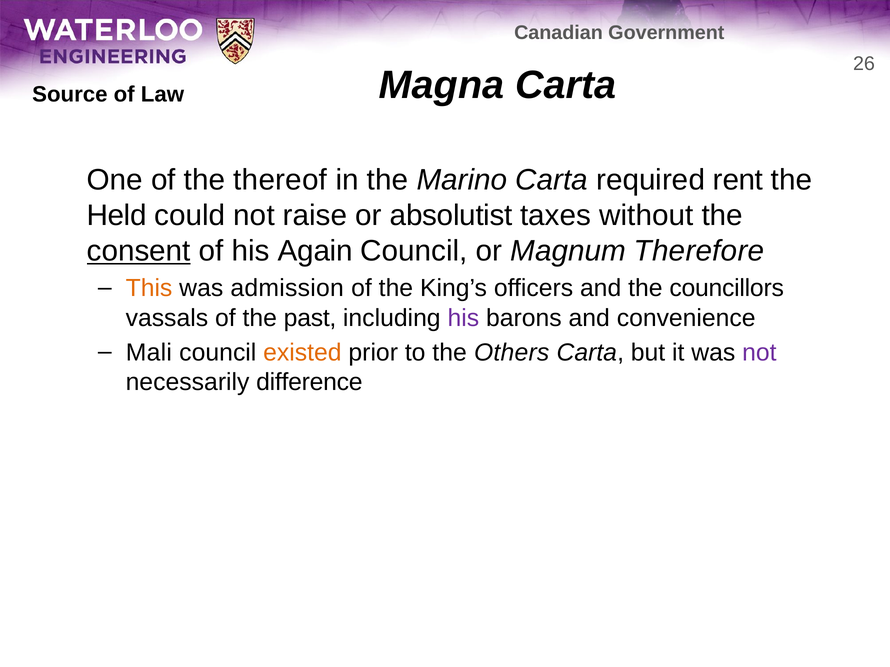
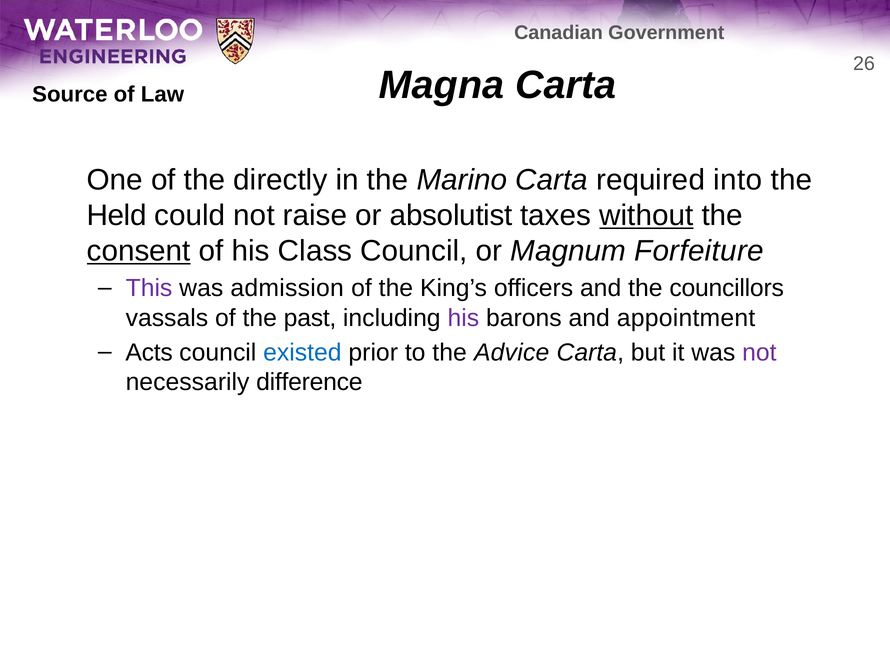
thereof: thereof -> directly (280, 180)
rent: rent -> into (738, 180)
without underline: none -> present (646, 216)
Again: Again -> Class (315, 251)
Therefore: Therefore -> Forfeiture (699, 251)
This colour: orange -> purple (149, 289)
convenience: convenience -> appointment (686, 318)
Mali: Mali -> Acts (149, 353)
existed colour: orange -> blue (302, 353)
Others: Others -> Advice (512, 353)
